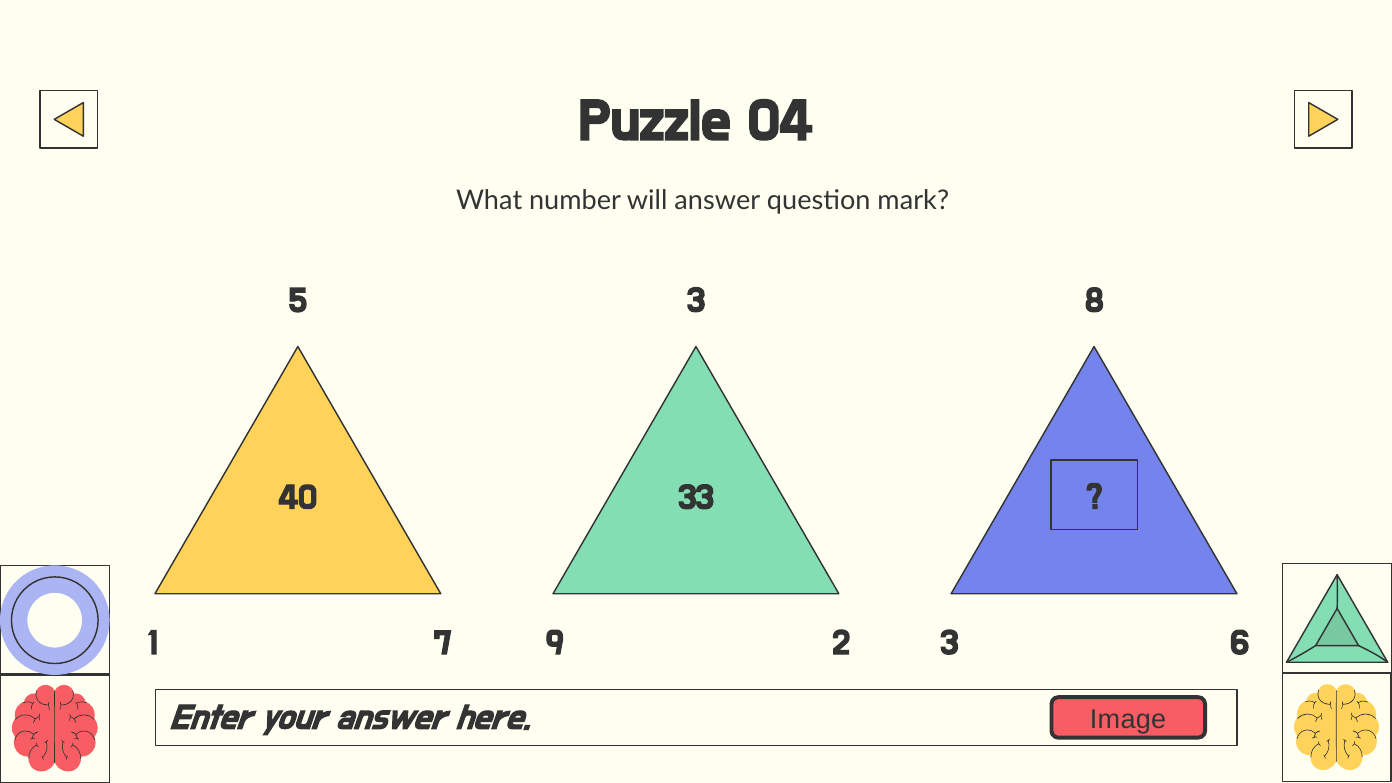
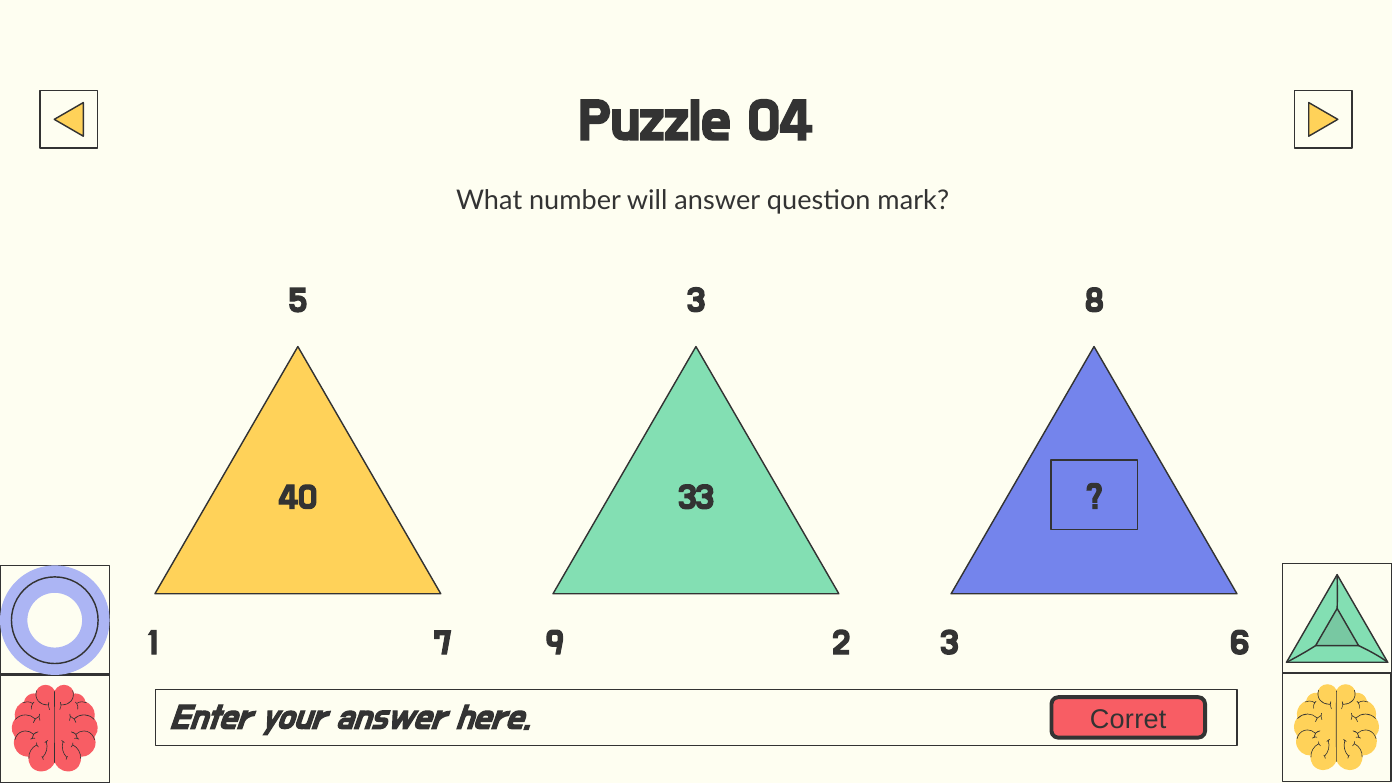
Image: Image -> Corret (1128, 719)
